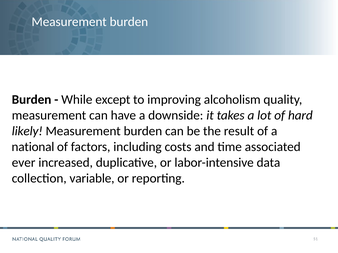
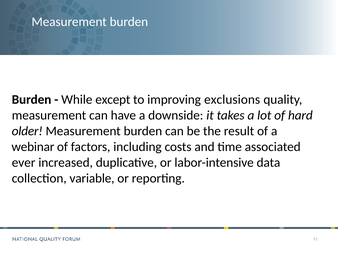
alcoholism: alcoholism -> exclusions (232, 100)
likely: likely -> older (27, 131)
national: national -> webinar (33, 147)
